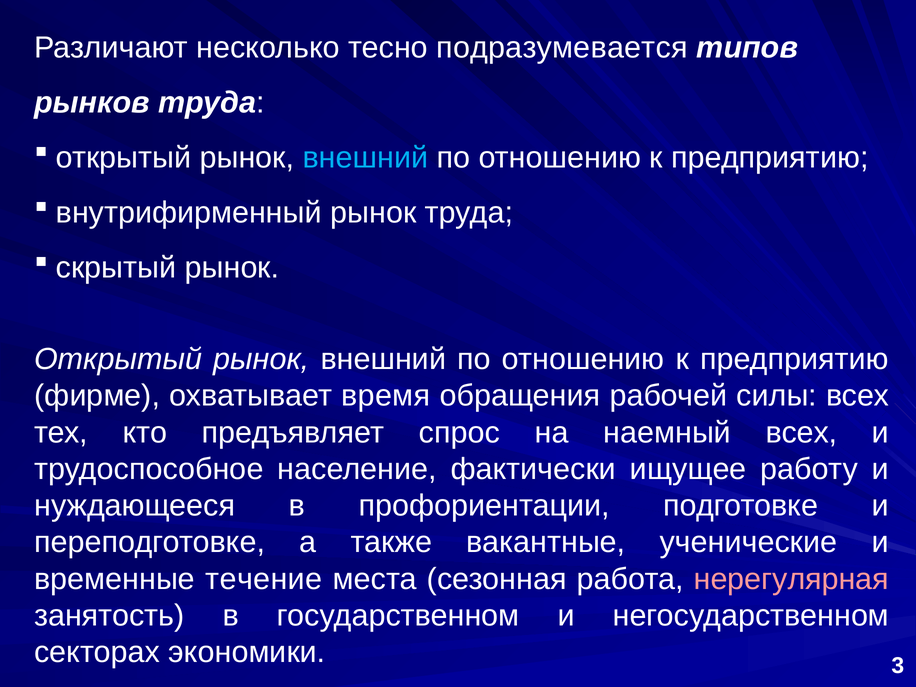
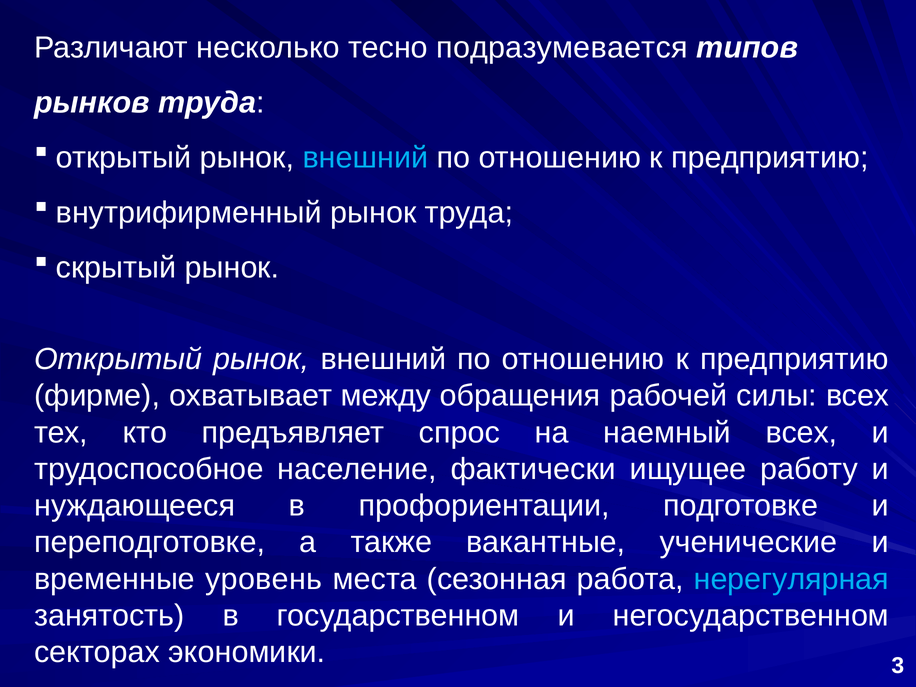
время: время -> между (386, 396)
течение: течение -> уровень (264, 579)
нерегулярная colour: pink -> light blue (791, 579)
